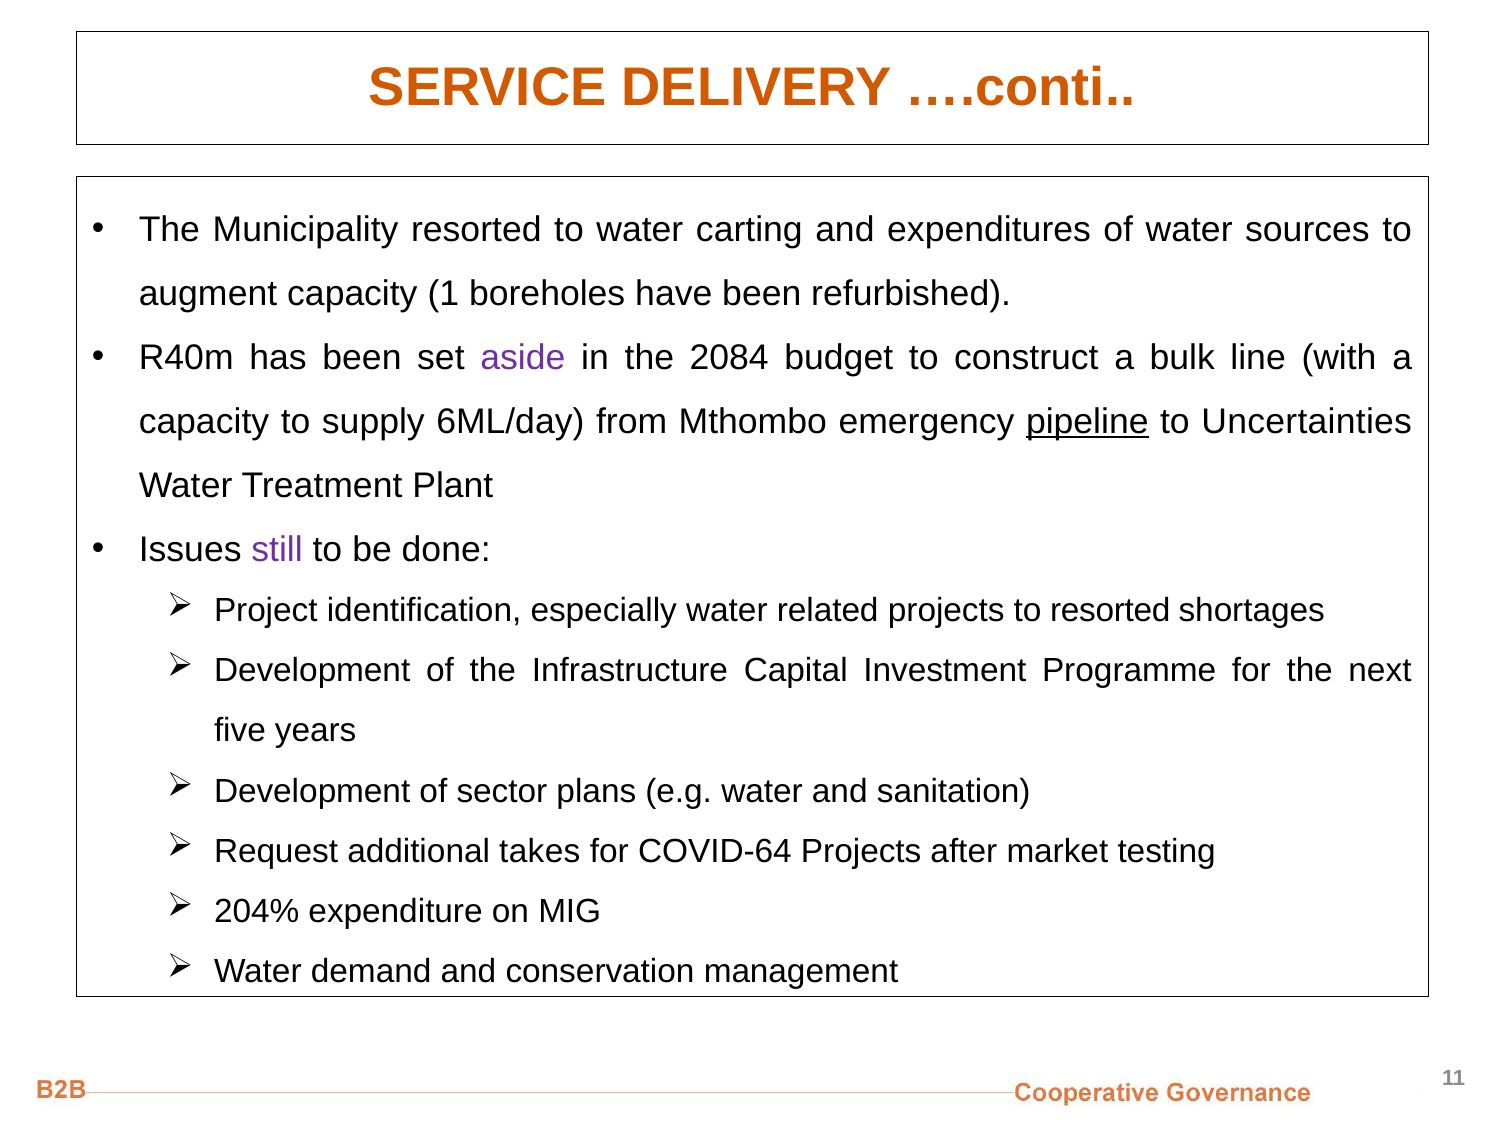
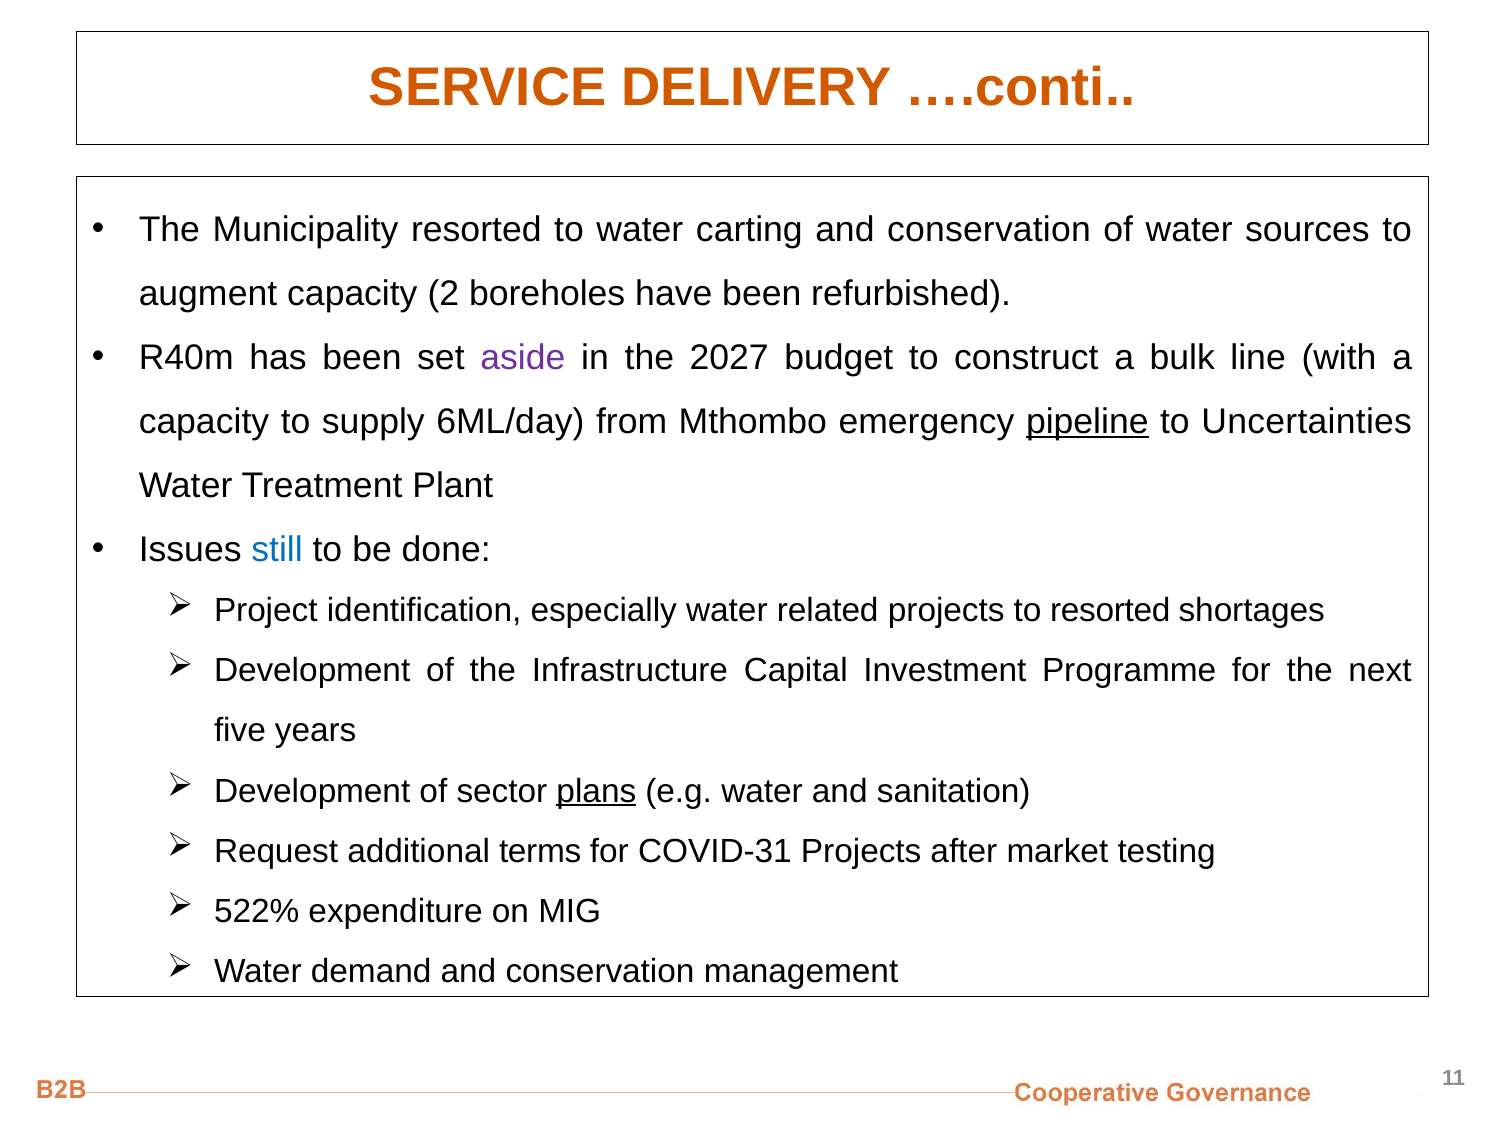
carting and expenditures: expenditures -> conservation (989, 229)
1: 1 -> 2 (443, 293)
2084: 2084 -> 2027 (729, 357)
still colour: purple -> blue (277, 549)
plans underline: none -> present (596, 791)
takes: takes -> terms (540, 851)
COVID-64: COVID-64 -> COVID-31 (715, 851)
204%: 204% -> 522% (257, 911)
